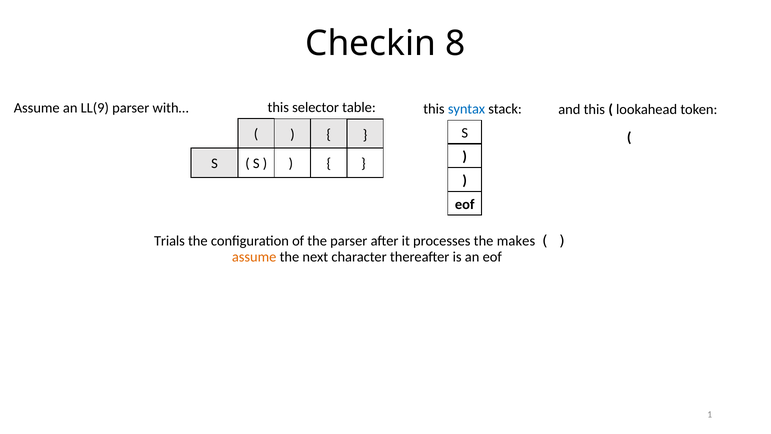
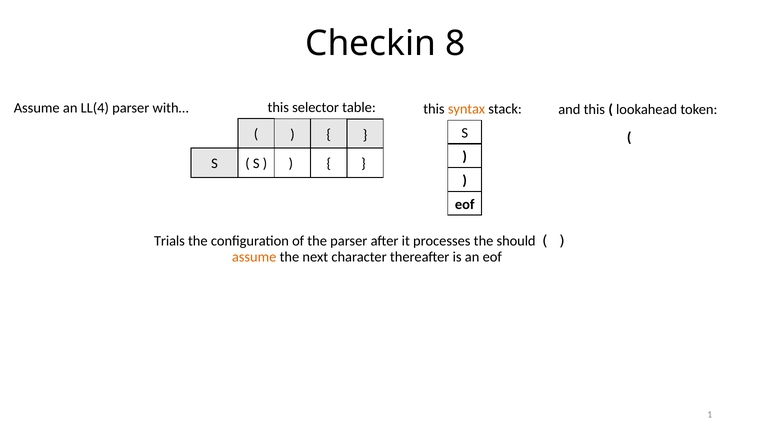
LL(9: LL(9 -> LL(4 (95, 108)
syntax colour: blue -> orange (467, 109)
makes: makes -> should (516, 241)
